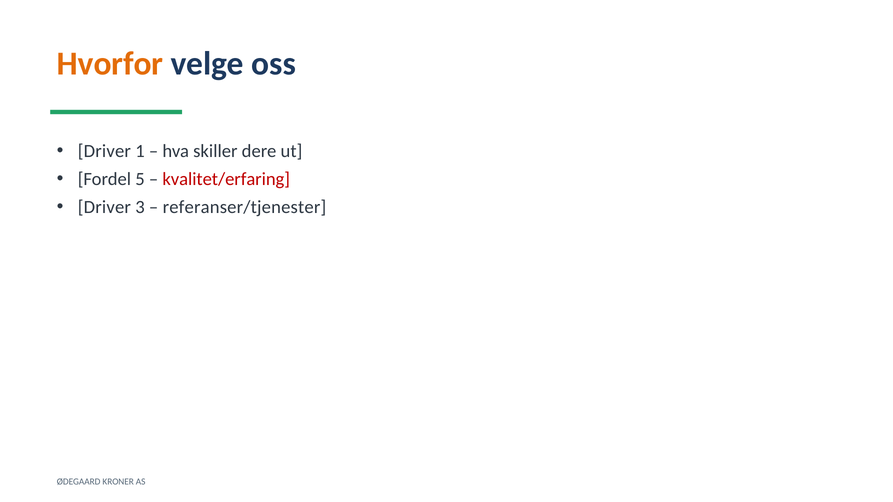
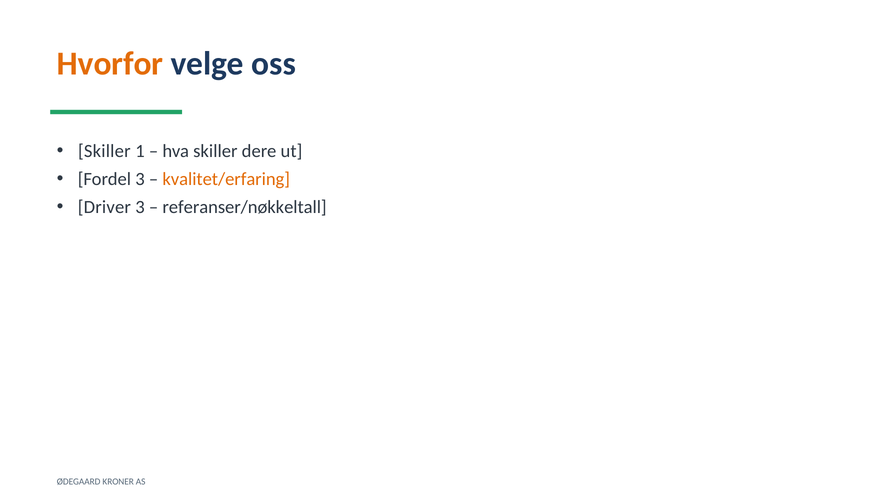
Driver: Driver -> Skiller (104, 151)
Fordel 5: 5 -> 3 (140, 179)
kvalitet/erfaring colour: red -> orange (226, 179)
referanser/tjenester: referanser/tjenester -> referanser/nøkkeltall (245, 207)
